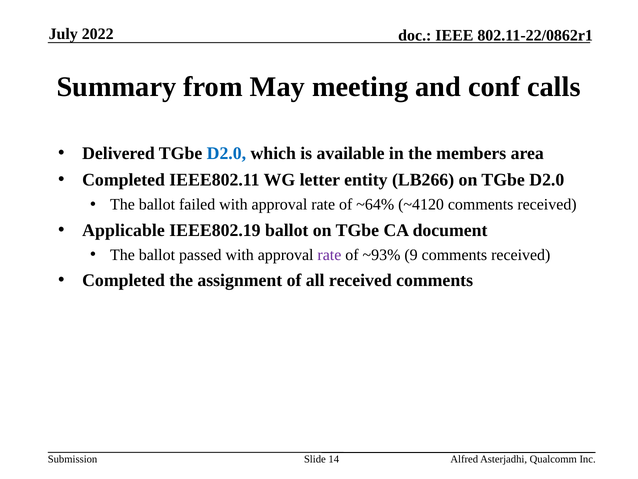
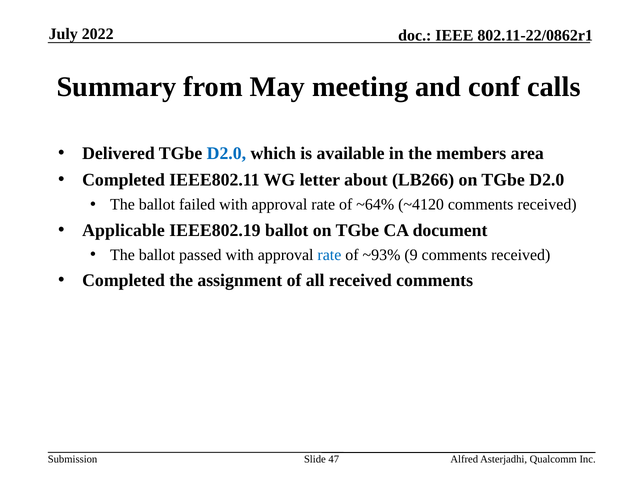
entity: entity -> about (366, 180)
rate colour: purple -> blue (329, 255)
14: 14 -> 47 (334, 459)
